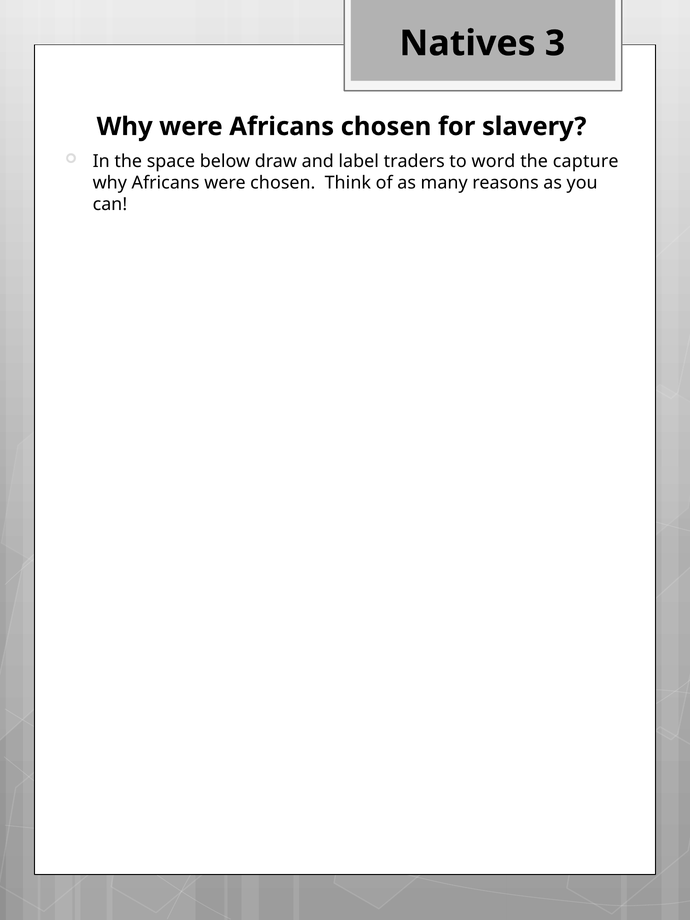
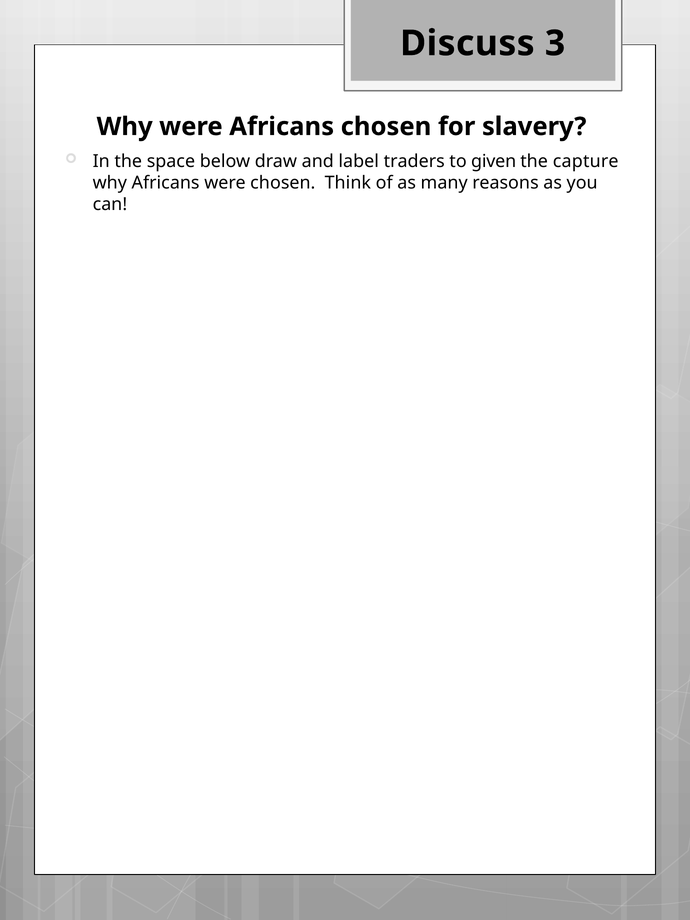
Natives: Natives -> Discuss (467, 43)
word: word -> given (494, 161)
